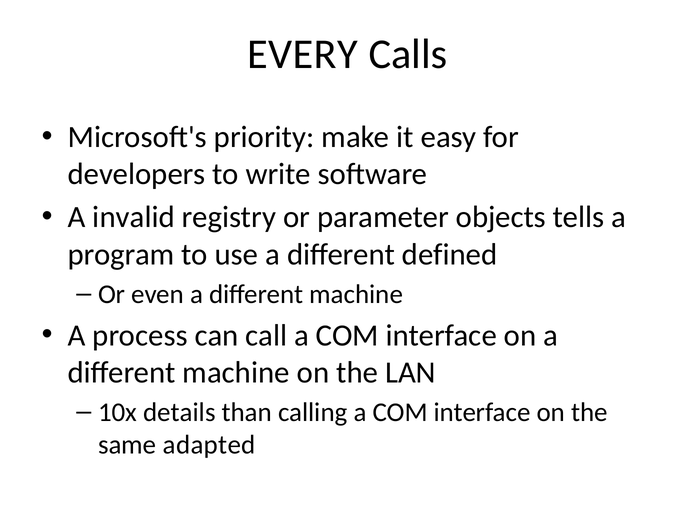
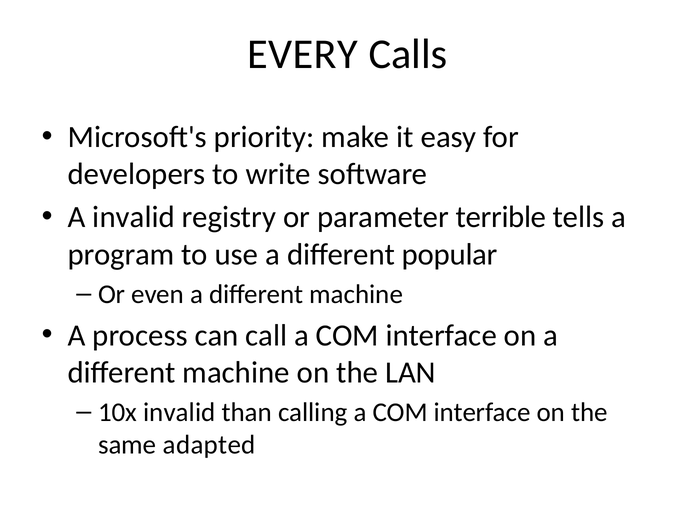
objects: objects -> terrible (501, 217)
defined: defined -> popular (450, 254)
10x details: details -> invalid (179, 412)
